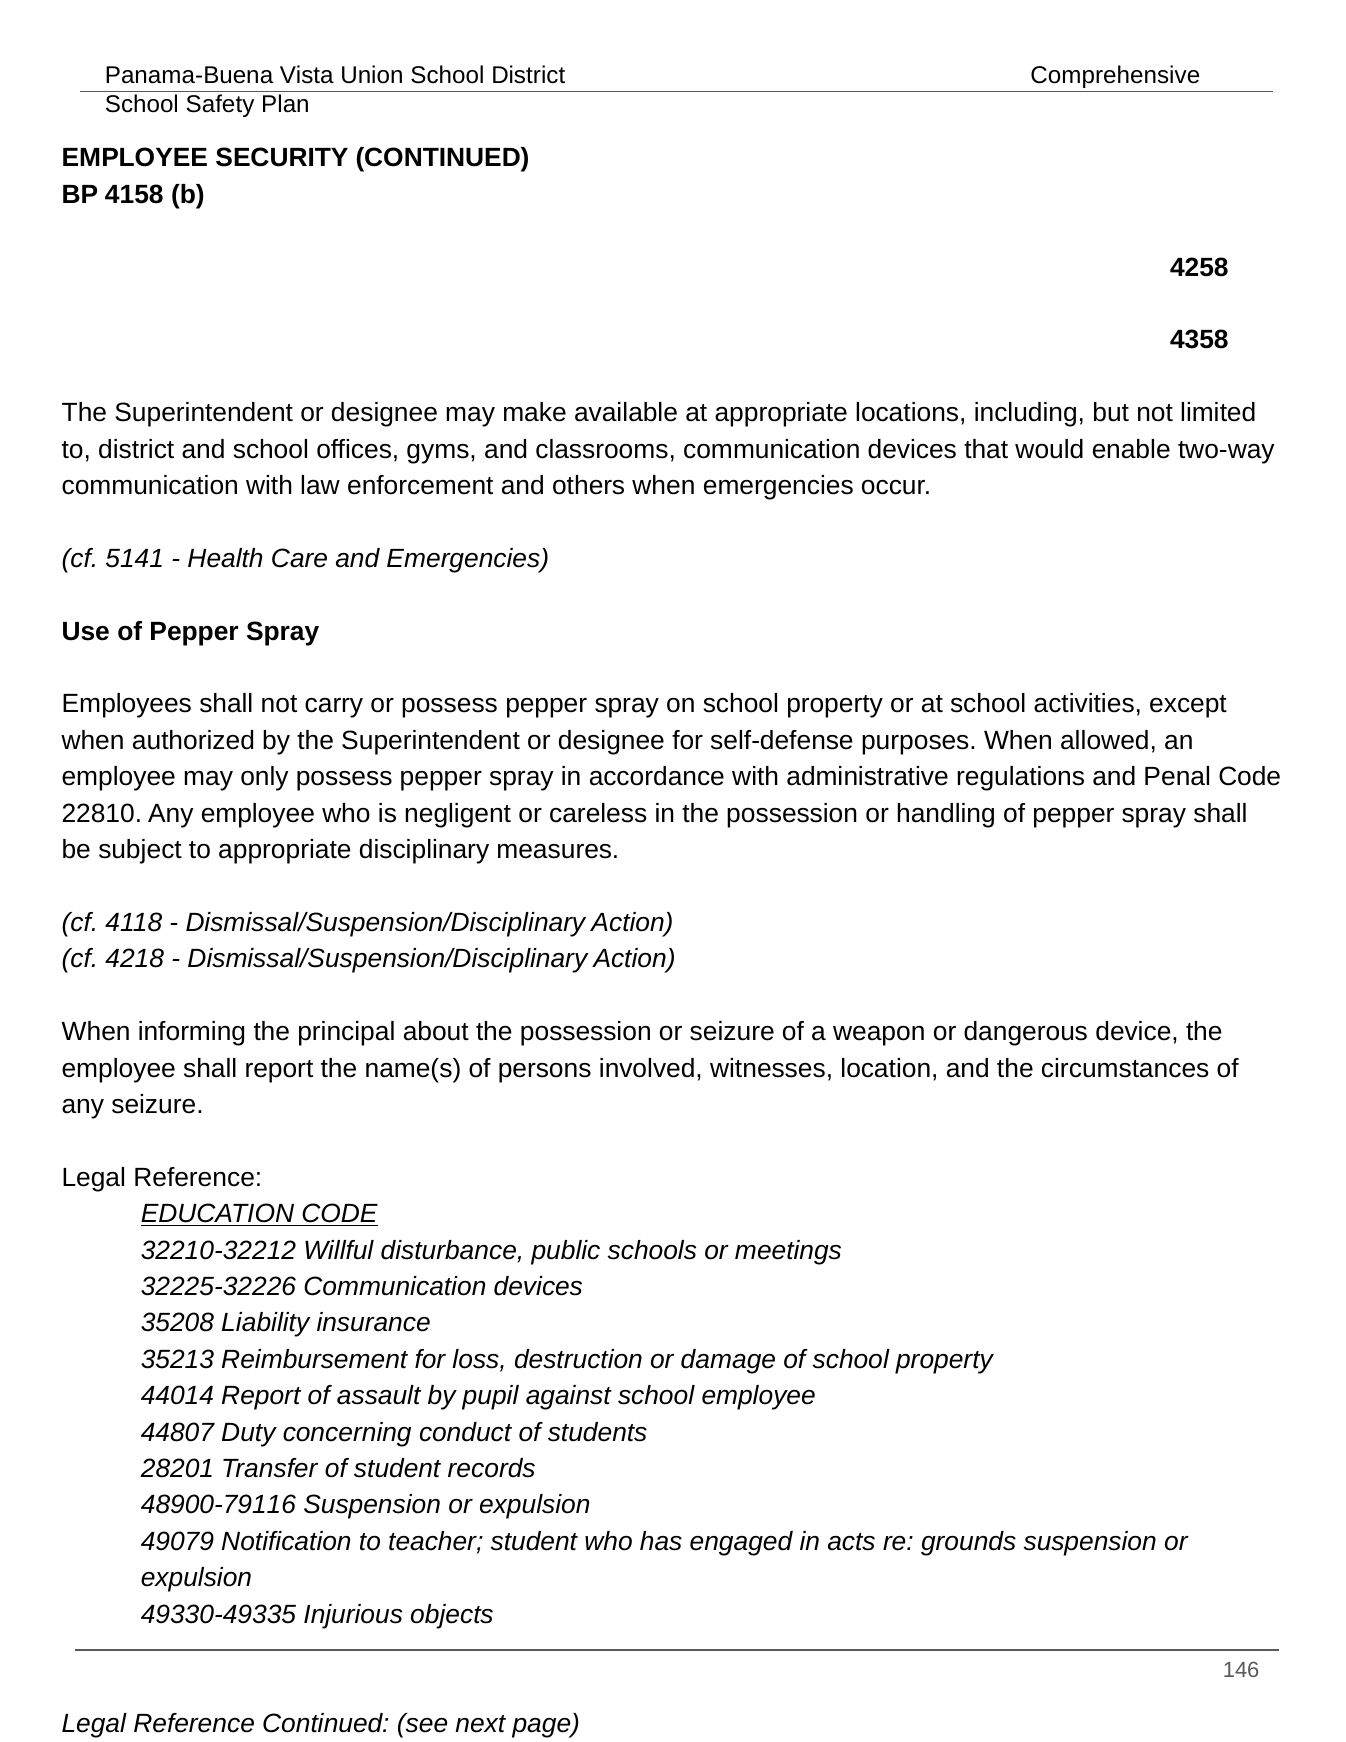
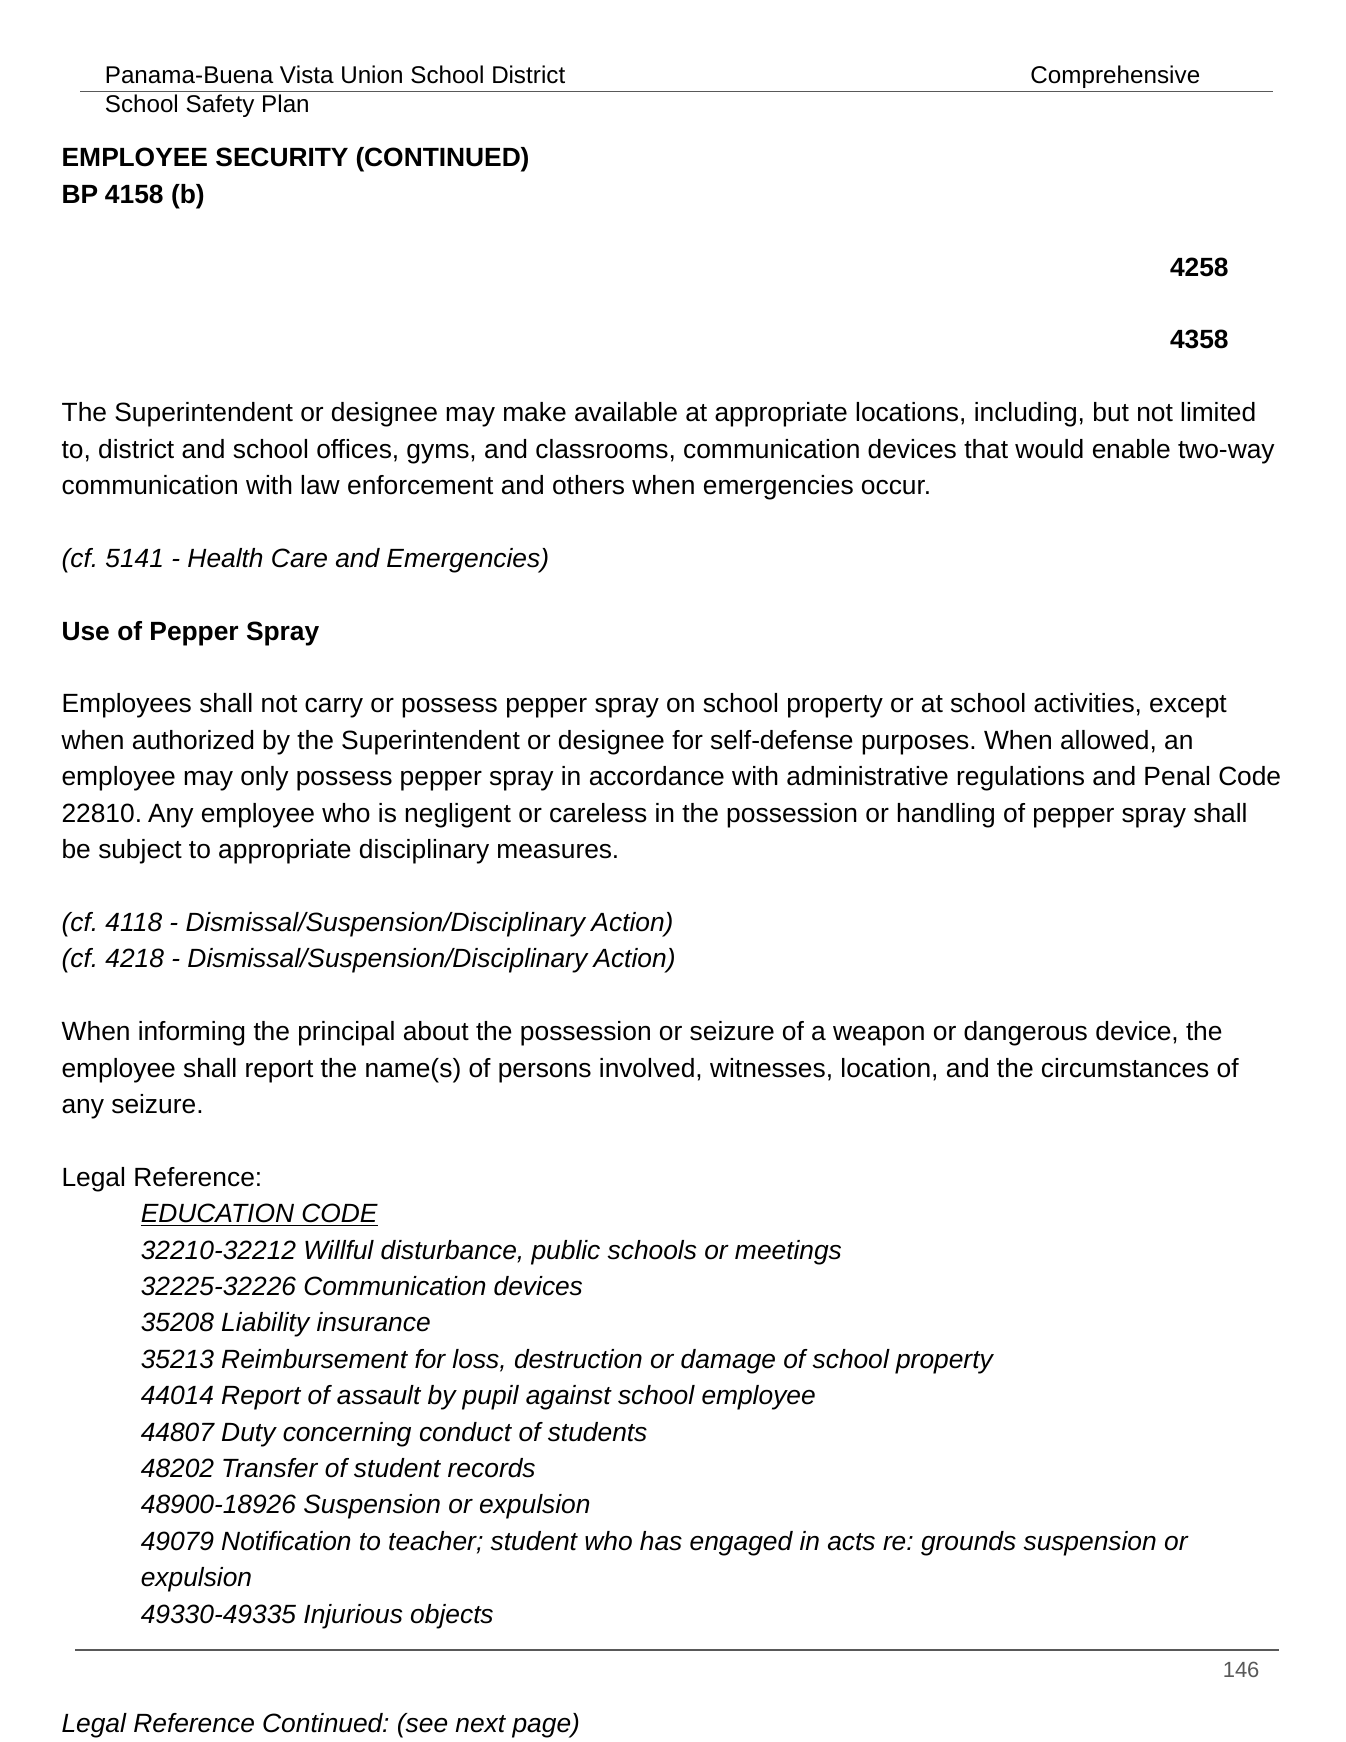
28201: 28201 -> 48202 (177, 1469)
48900-79116: 48900-79116 -> 48900-18926 (218, 1505)
